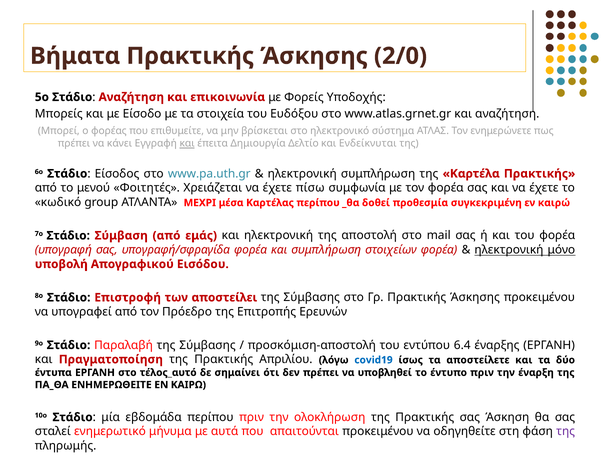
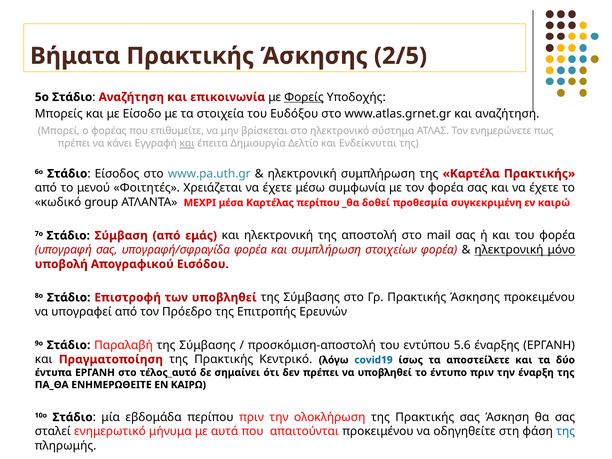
2/0: 2/0 -> 2/5 (401, 56)
Φορείς underline: none -> present (304, 97)
πίσω: πίσω -> μέσω (310, 188)
των αποστείλει: αποστείλει -> υποβληθεί (224, 297)
6.4: 6.4 -> 5.6 (462, 345)
Απριλίου: Απριλίου -> Κεντρικό (286, 359)
της colour: purple -> blue (566, 432)
